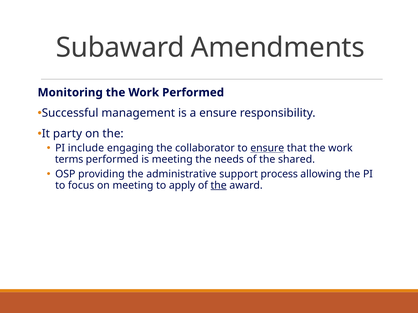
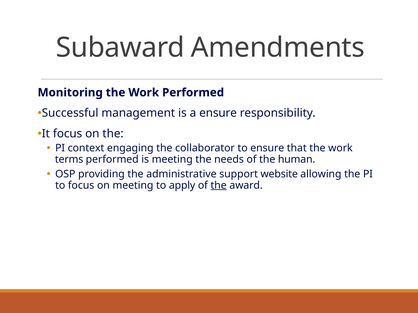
It party: party -> focus (68, 134)
include: include -> context (86, 148)
ensure underline: present -> none (267, 148)
shared: shared -> human (297, 160)
process: process -> website (279, 174)
